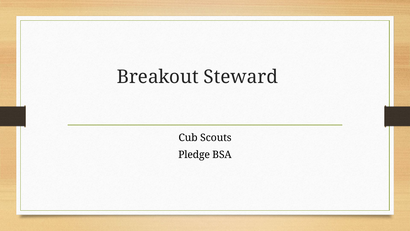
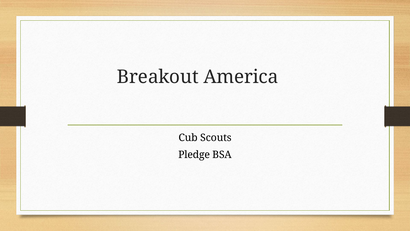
Steward: Steward -> America (241, 77)
